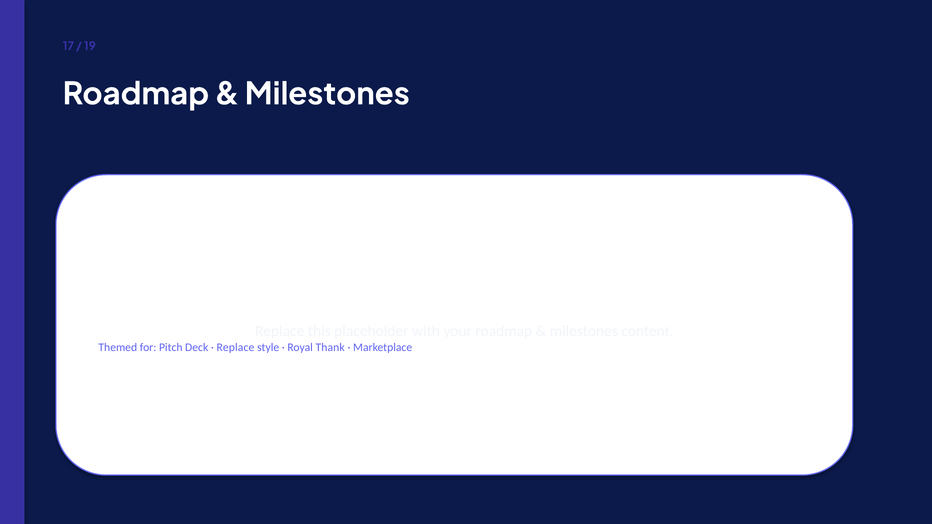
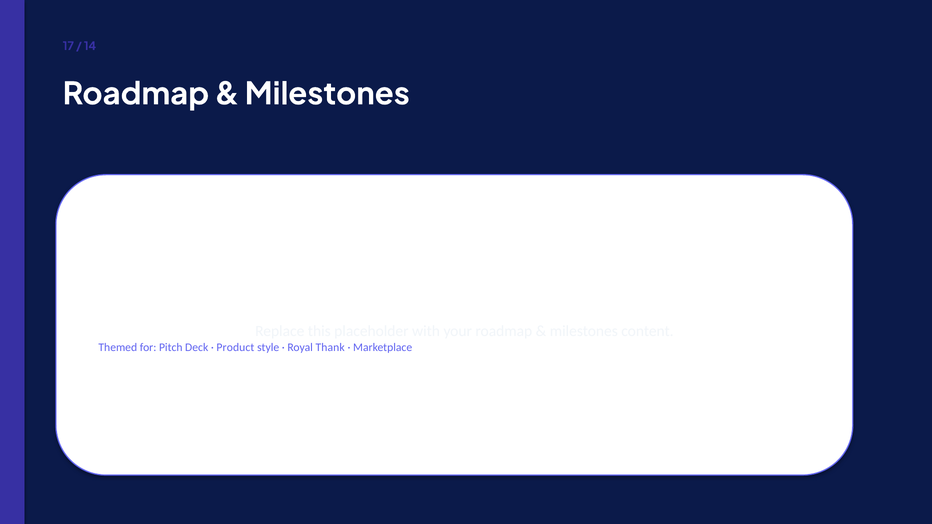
19: 19 -> 14 (90, 46)
Replace: Replace -> Product (235, 347)
